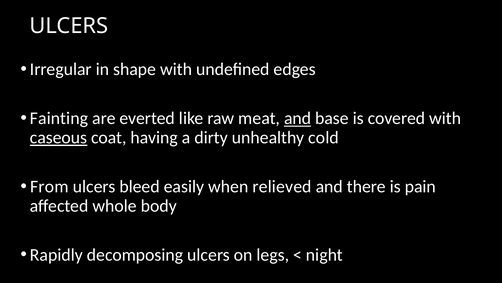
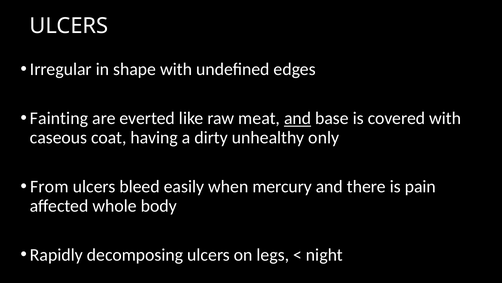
caseous underline: present -> none (59, 137)
cold: cold -> only (324, 137)
relieved: relieved -> mercury (282, 186)
